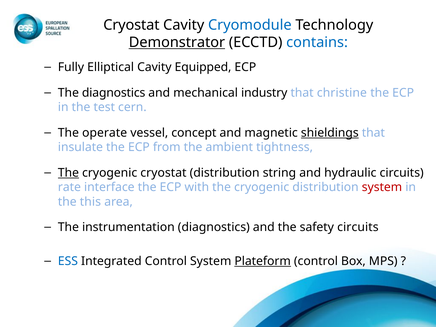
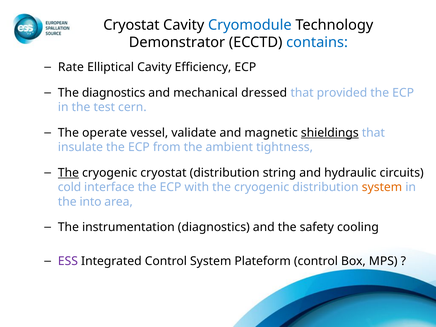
Demonstrator underline: present -> none (177, 42)
Fully: Fully -> Rate (71, 67)
Equipped: Equipped -> Efficiency (203, 67)
industry: industry -> dressed (264, 93)
christine: christine -> provided (342, 93)
concept: concept -> validate (194, 133)
rate: rate -> cold (69, 187)
system colour: red -> orange (382, 187)
this: this -> into (91, 202)
safety circuits: circuits -> cooling (358, 227)
ESS colour: blue -> purple (68, 261)
Plateform underline: present -> none (263, 261)
